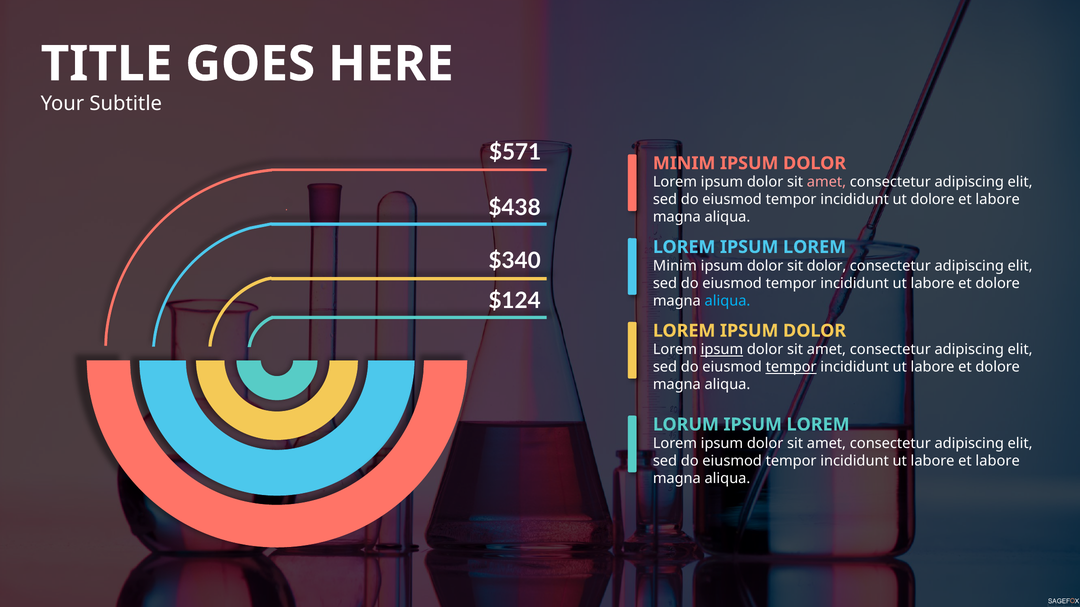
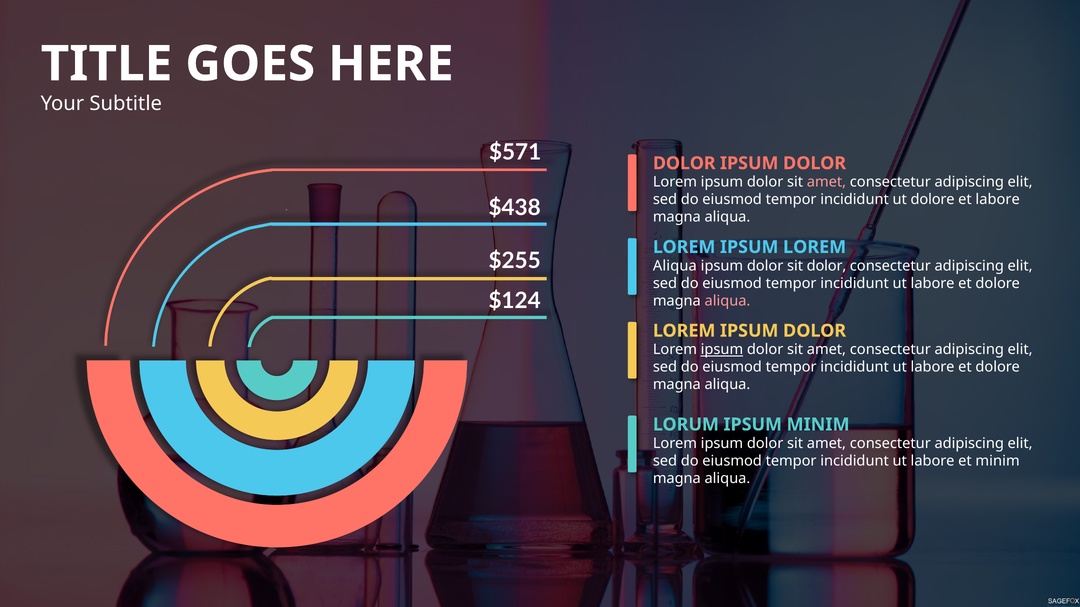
MINIM: MINIM -> DOLOR (684, 163)
$340: $340 -> $255 (515, 261)
Minim: Minim -> Aliqua (675, 266)
aliqua colour: light blue -> pink (727, 301)
tempor underline: present -> none (791, 367)
LORUM IPSUM LOREM: LOREM -> MINIM (818, 425)
labore et labore: labore -> minim (998, 461)
